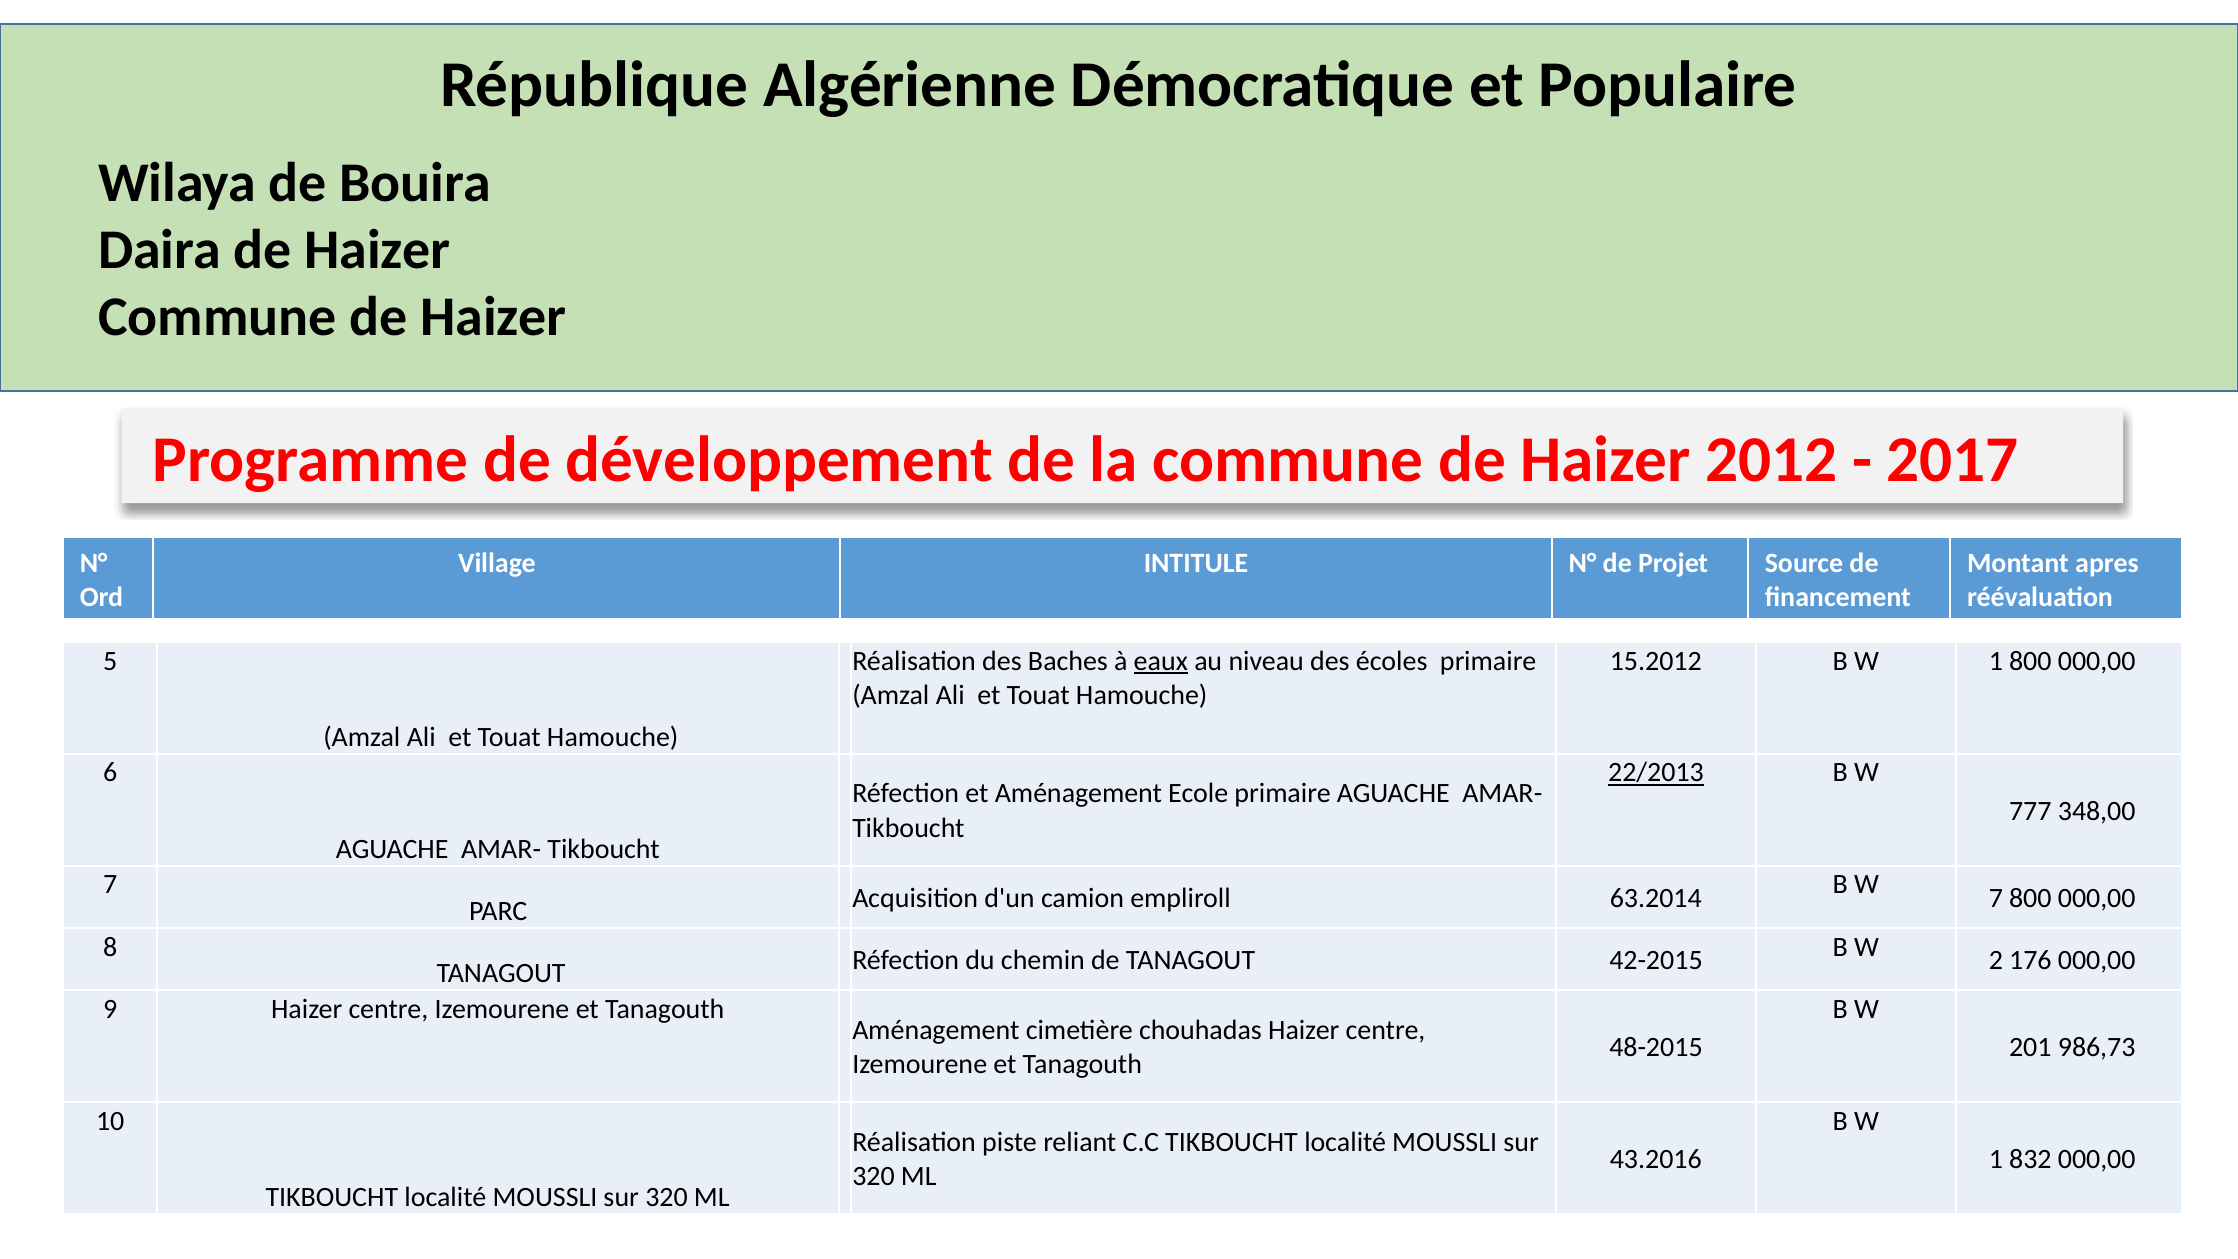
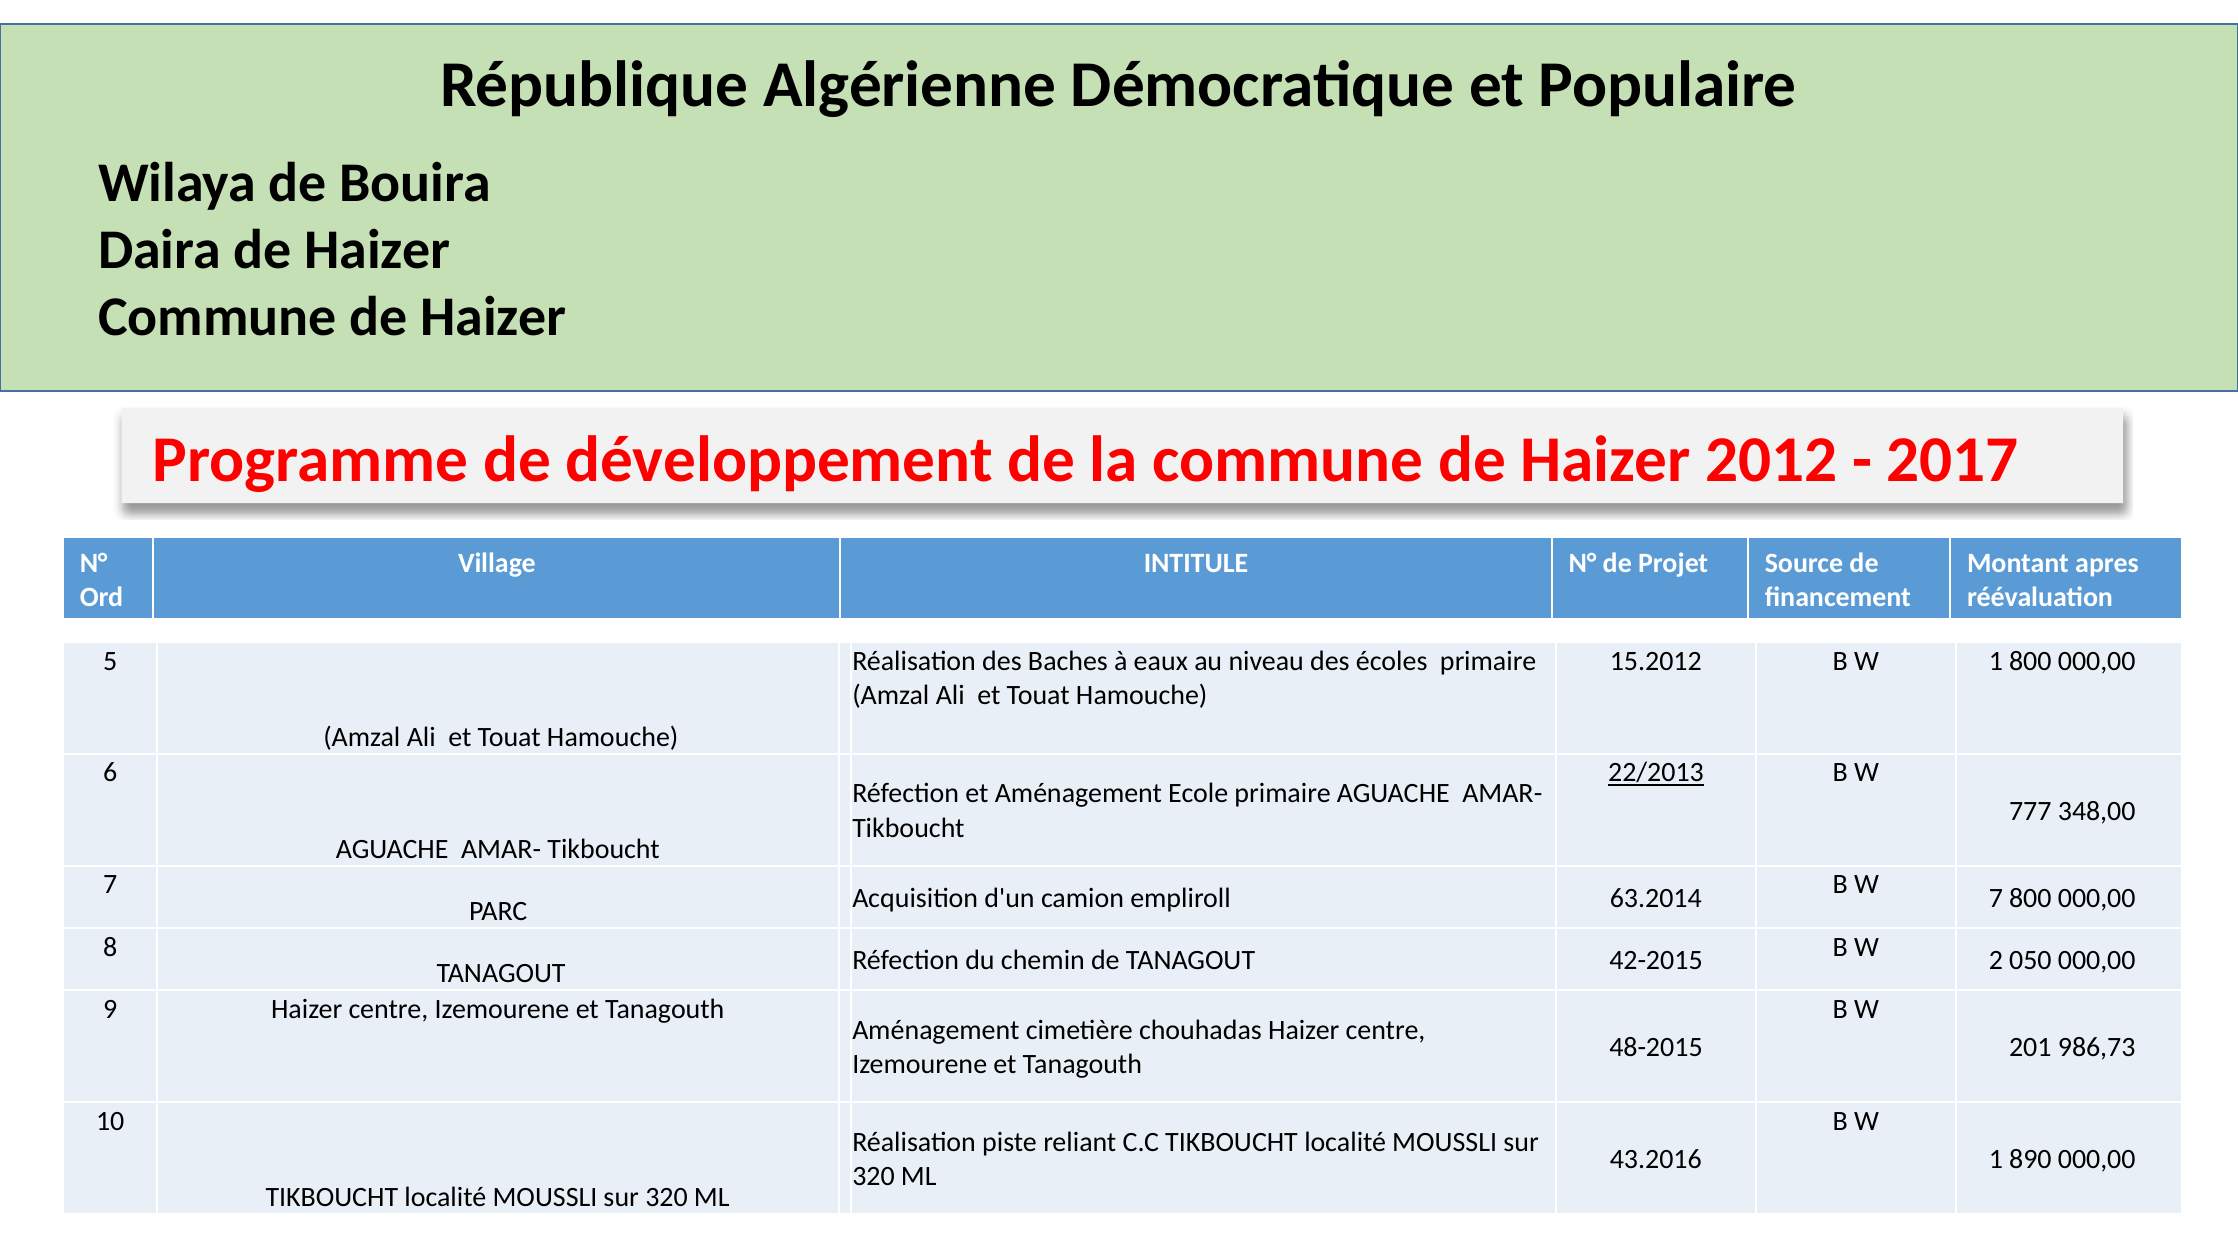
eaux underline: present -> none (1161, 661)
176: 176 -> 050 (2030, 960)
832: 832 -> 890 (2030, 1159)
